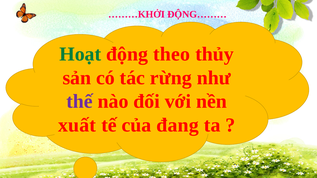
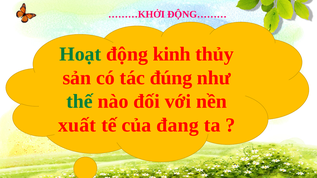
theo: theo -> kinh (172, 54)
rừng: rừng -> đúng (171, 78)
thế colour: purple -> green (79, 102)
